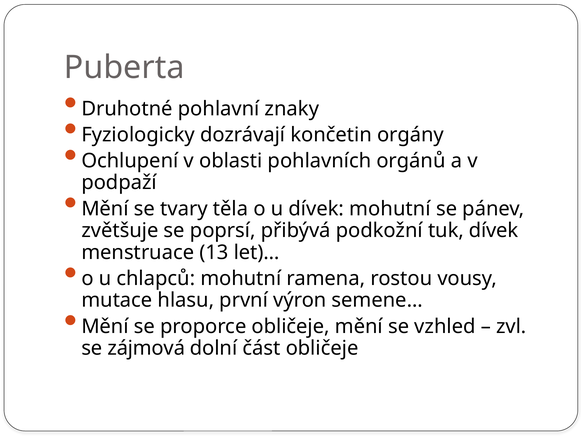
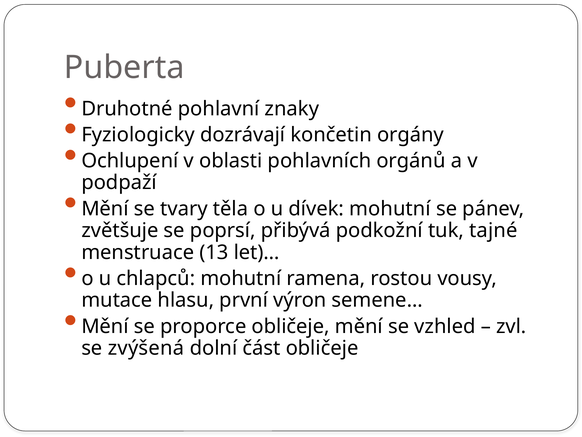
tuk dívek: dívek -> tajné (493, 230)
zájmová: zájmová -> zvýšená (146, 348)
